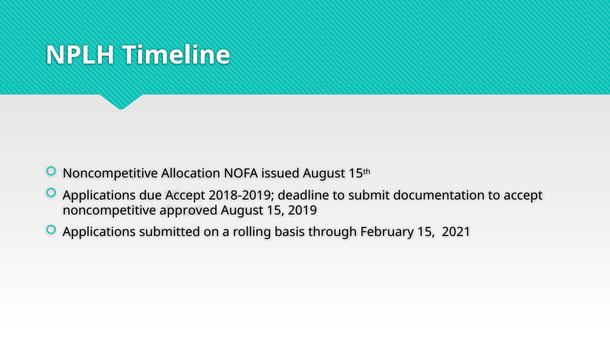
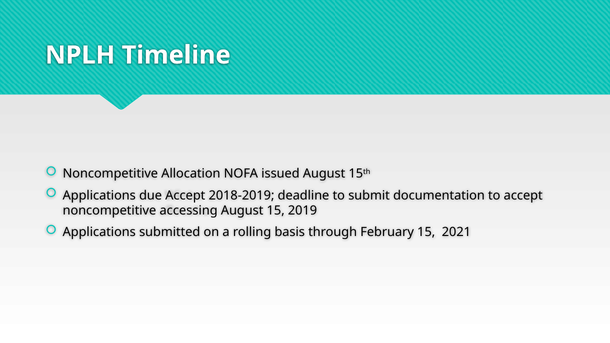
approved: approved -> accessing (189, 211)
